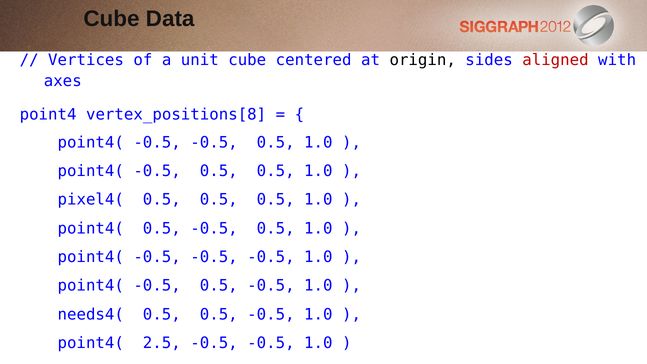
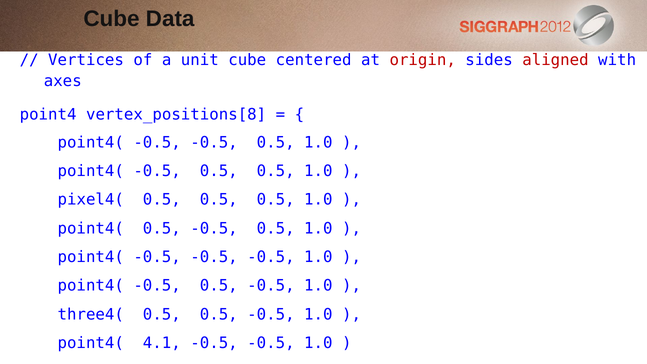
origin colour: black -> red (423, 60)
needs4(: needs4( -> three4( (91, 314)
2.5: 2.5 -> 4.1 (162, 343)
